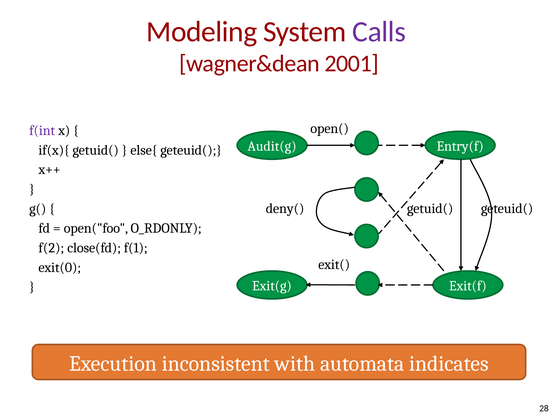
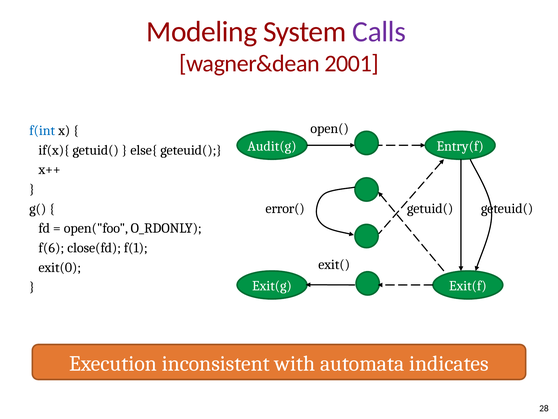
f(int colour: purple -> blue (42, 130)
deny(: deny( -> error( (285, 208)
f(2: f(2 -> f(6 (51, 248)
